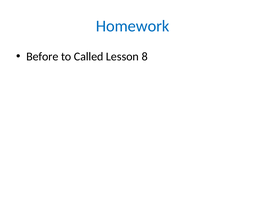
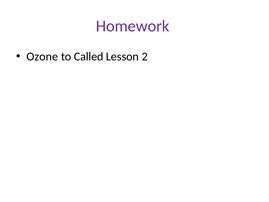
Homework colour: blue -> purple (133, 26)
Before: Before -> Ozone (42, 56)
8: 8 -> 2 (145, 56)
